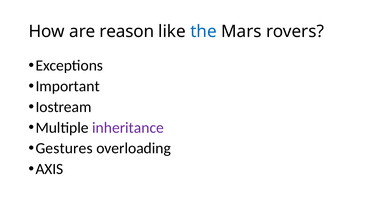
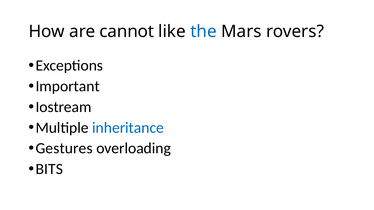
reason: reason -> cannot (127, 31)
inheritance colour: purple -> blue (128, 128)
AXIS: AXIS -> BITS (49, 169)
